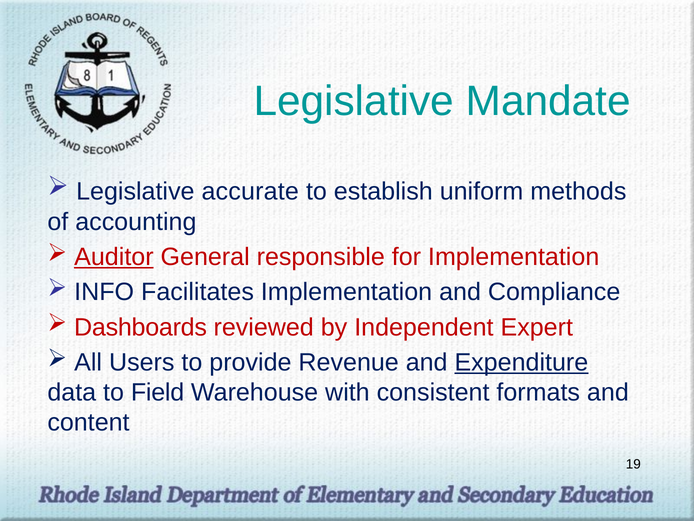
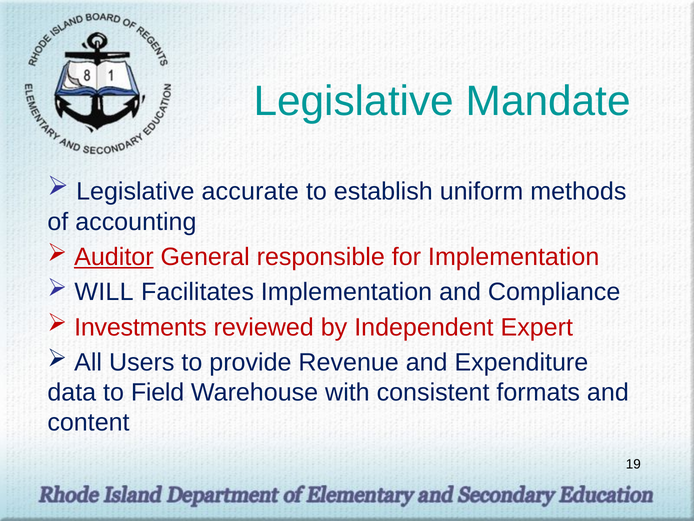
INFO: INFO -> WILL (104, 292)
Dashboards: Dashboards -> Investments (141, 327)
Expenditure underline: present -> none (521, 362)
